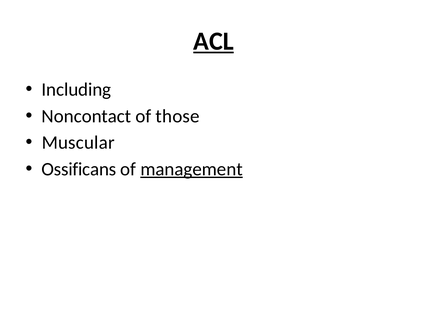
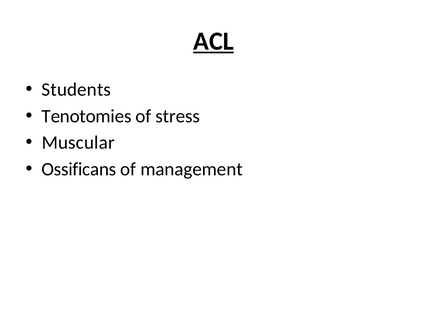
Including: Including -> Students (76, 90)
Noncontact: Noncontact -> Tenotomies (87, 116)
those: those -> stress (178, 116)
management underline: present -> none (192, 169)
